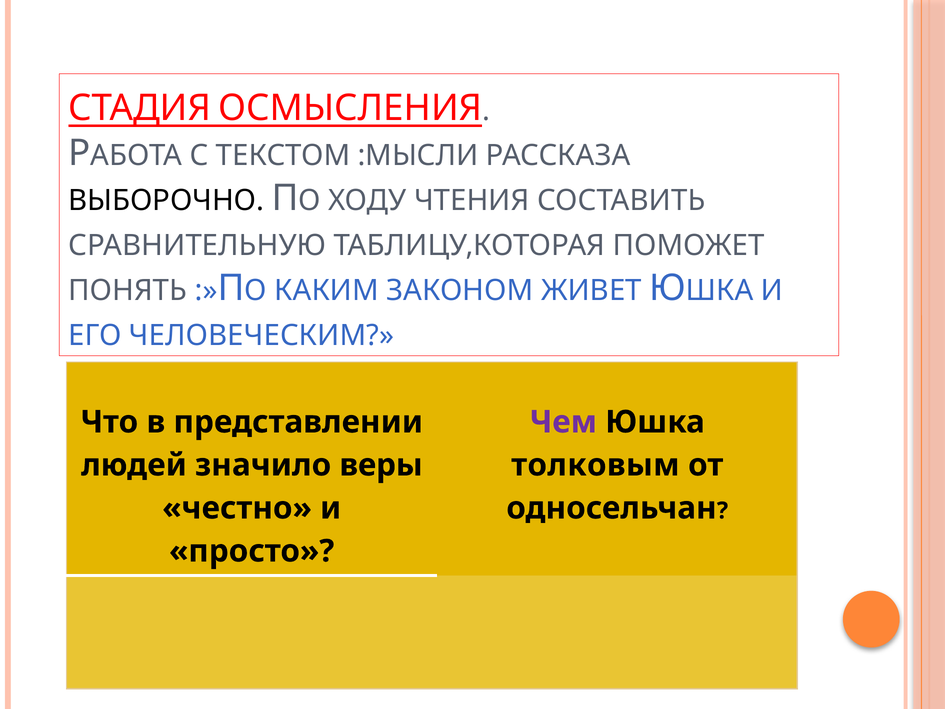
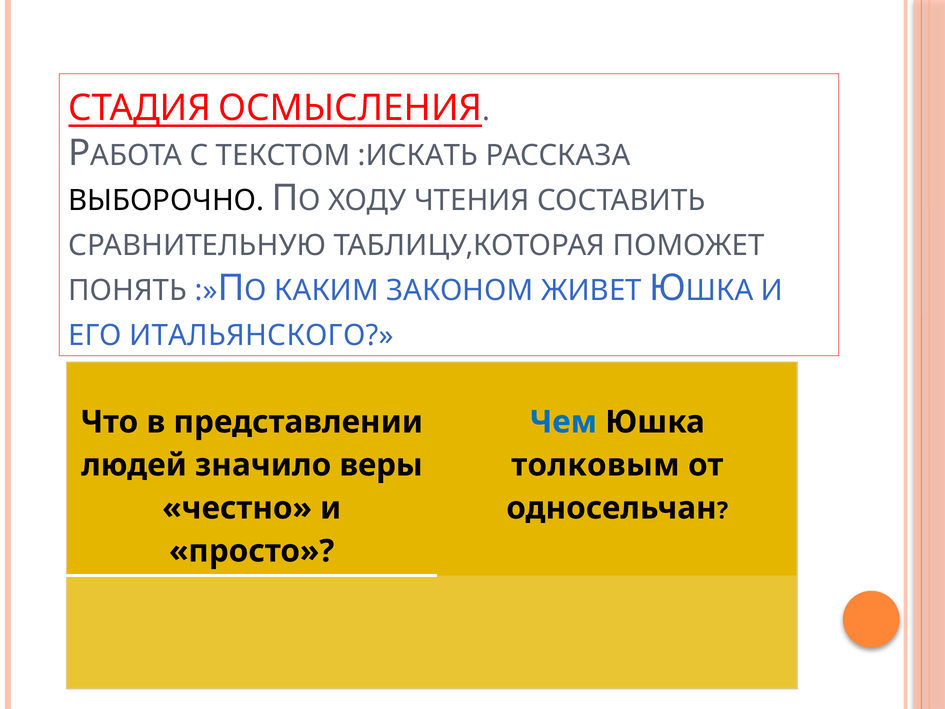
:МЫСЛИ: :МЫСЛИ -> :ИСКАТЬ (418, 156)
ЧЕЛОВЕЧЕСКИМ: ЧЕЛОВЕЧЕСКИМ -> ИТАЛЬЯНСКОГО (261, 335)
Чем colour: purple -> blue (563, 422)
